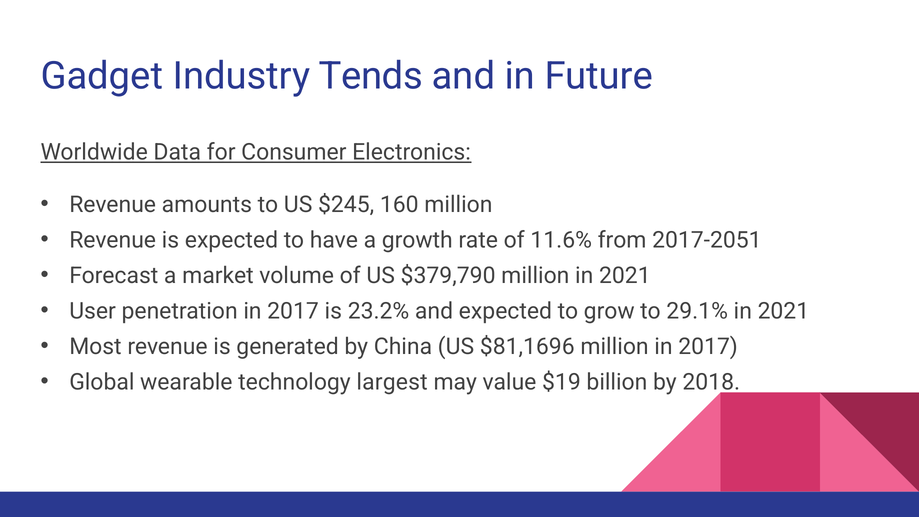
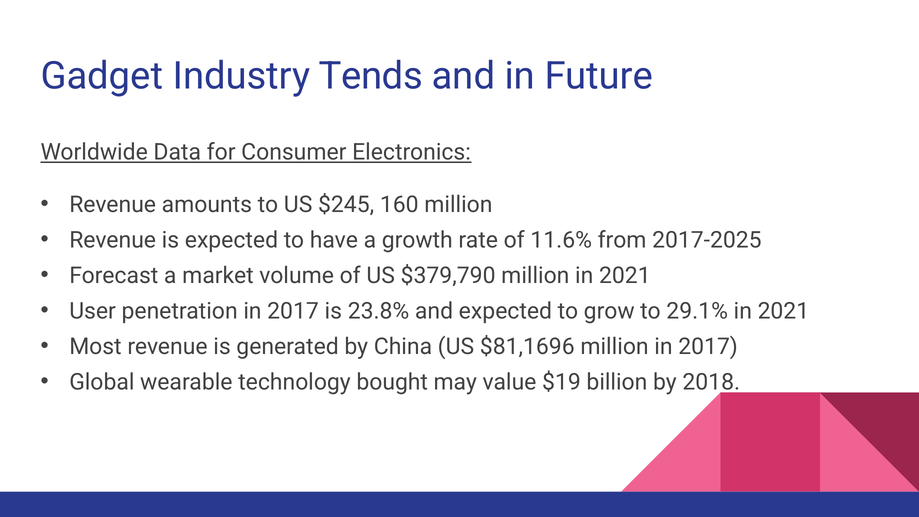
2017-2051: 2017-2051 -> 2017-2025 (707, 240)
23.2%: 23.2% -> 23.8% (379, 311)
largest: largest -> bought (392, 382)
